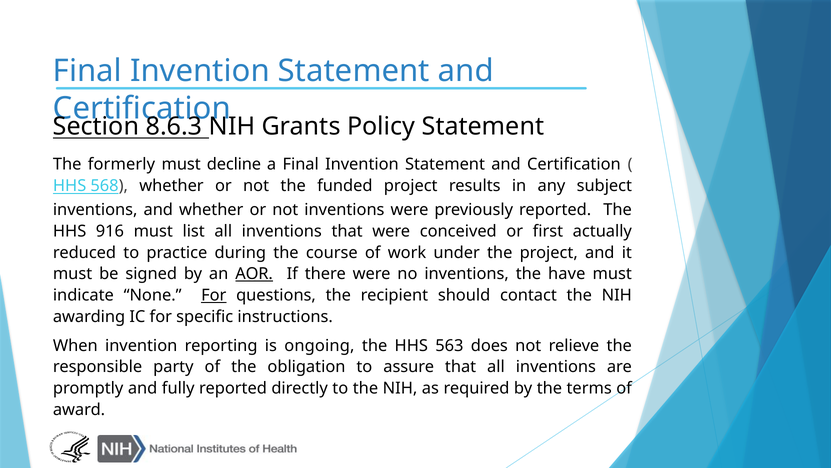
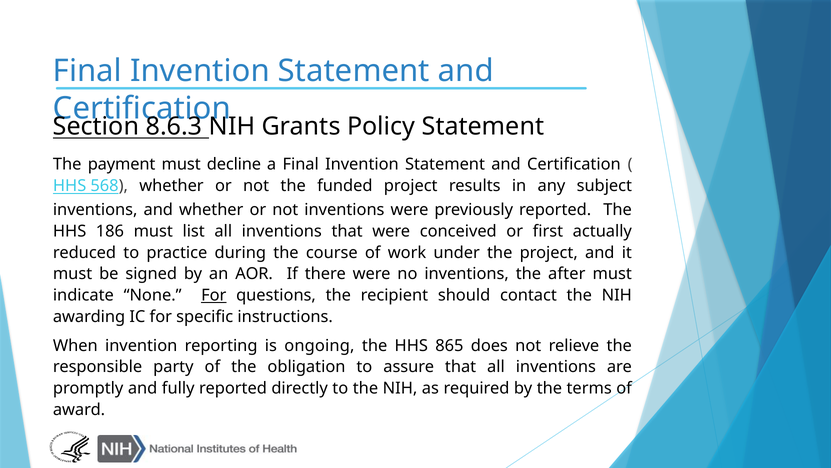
formerly: formerly -> payment (122, 164)
916: 916 -> 186 (110, 231)
AOR underline: present -> none (254, 274)
have: have -> after (567, 274)
563: 563 -> 865 (449, 345)
